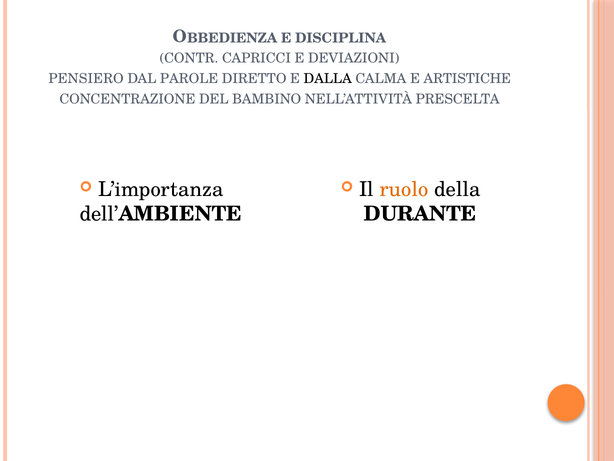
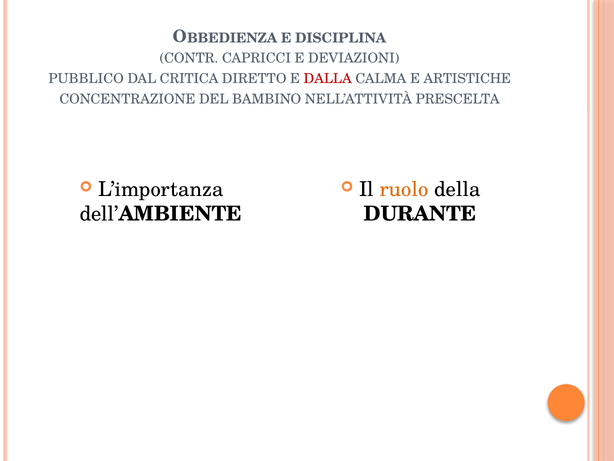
PENSIERO: PENSIERO -> PUBBLICO (86, 79)
PAROLE: PAROLE -> CRITICA (189, 79)
DALLA colour: black -> red (328, 79)
